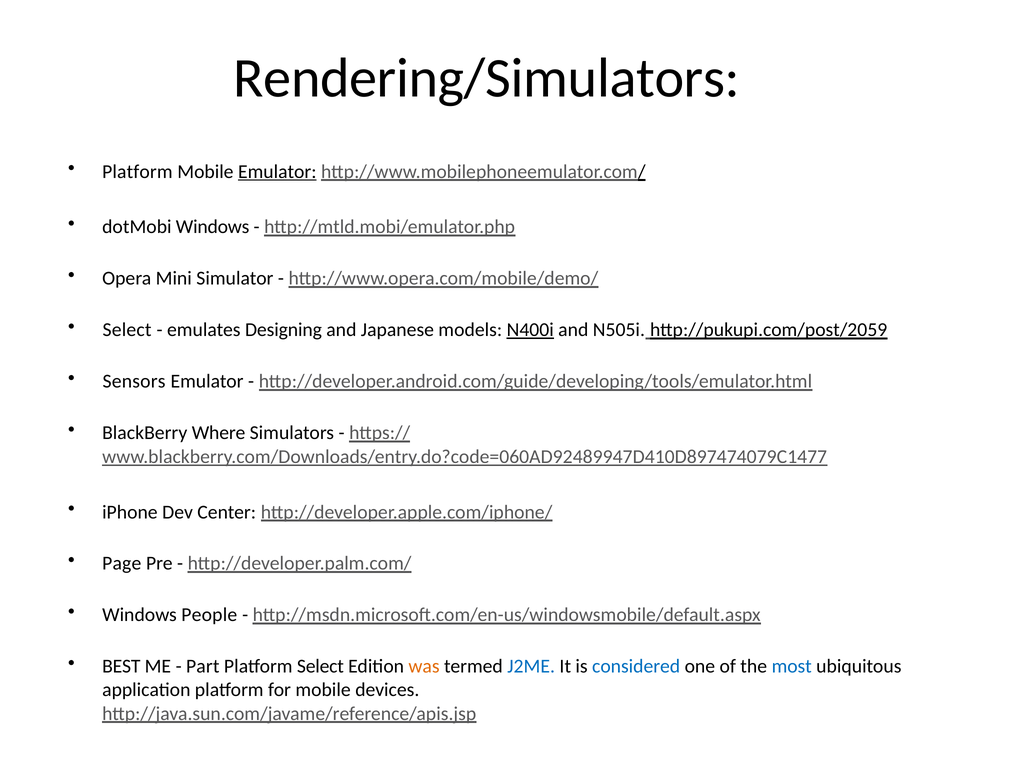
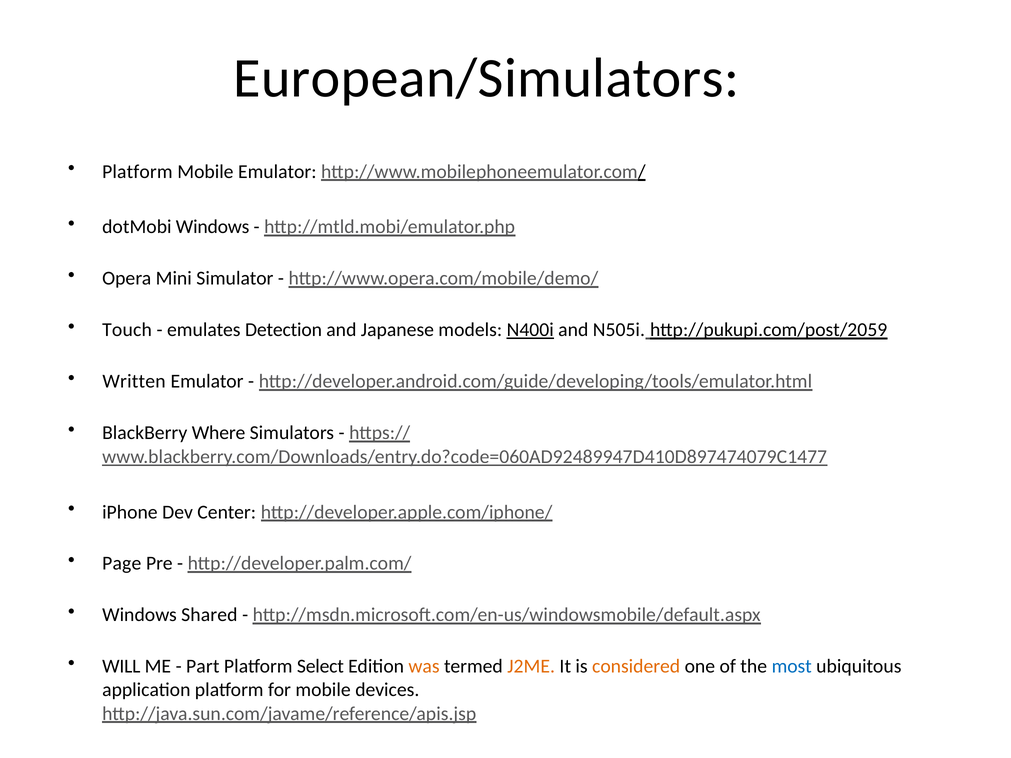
Rendering/Simulators: Rendering/Simulators -> European/Simulators (486, 78)
Emulator underline: present -> none (277, 172)
Select: Select -> Touch (127, 330)
Designing: Designing -> Detection (283, 330)
Sensors: Sensors -> Written (134, 381)
People: People -> Shared (209, 615)
BEST: BEST -> WILL (121, 667)
J2ME colour: blue -> orange (531, 667)
considered colour: blue -> orange (636, 667)
